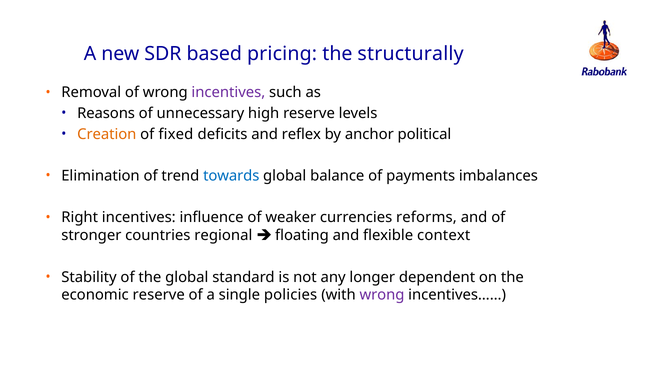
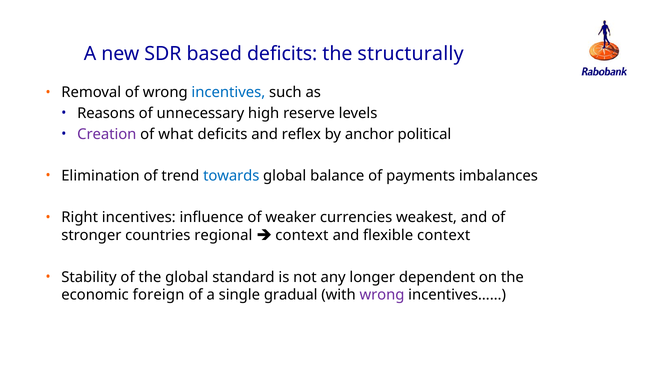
based pricing: pricing -> deficits (282, 54)
incentives colour: purple -> blue (228, 92)
Creation colour: orange -> purple (107, 134)
fixed: fixed -> what (176, 134)
reforms: reforms -> weakest (427, 217)
floating: floating -> context (302, 235)
economic reserve: reserve -> foreign (159, 295)
policies: policies -> gradual (291, 295)
